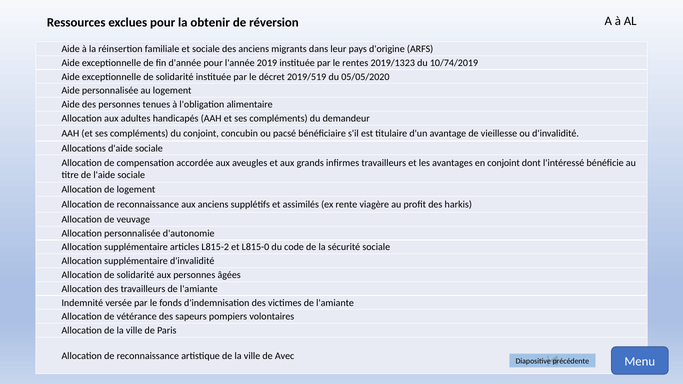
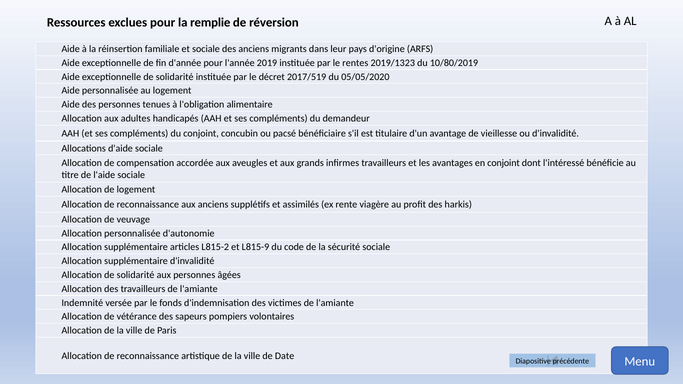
obtenir: obtenir -> remplie (210, 23)
10/74/2019: 10/74/2019 -> 10/80/2019 (454, 63)
2019/519: 2019/519 -> 2017/519 (307, 77)
L815-0: L815-0 -> L815-9 (255, 247)
Avec: Avec -> Date (285, 356)
